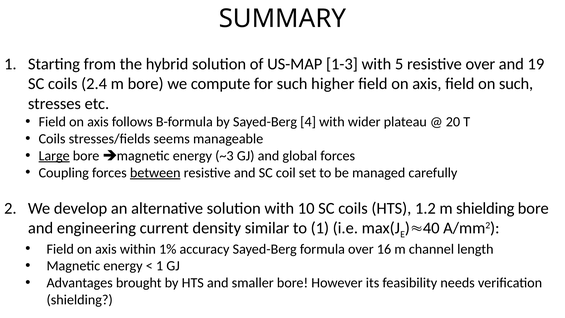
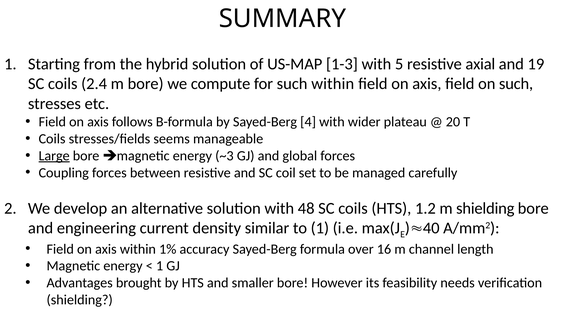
resistive over: over -> axial (480, 64)
such higher: higher -> within (333, 84)
between underline: present -> none (155, 173)
10: 10 -> 48 (306, 208)
